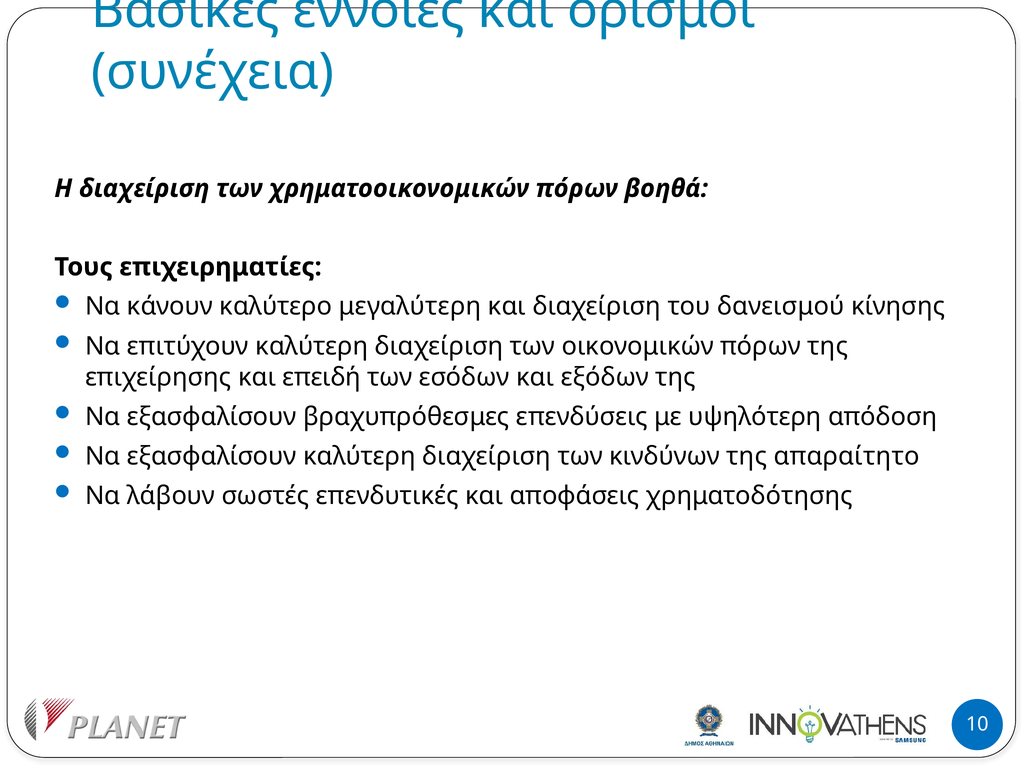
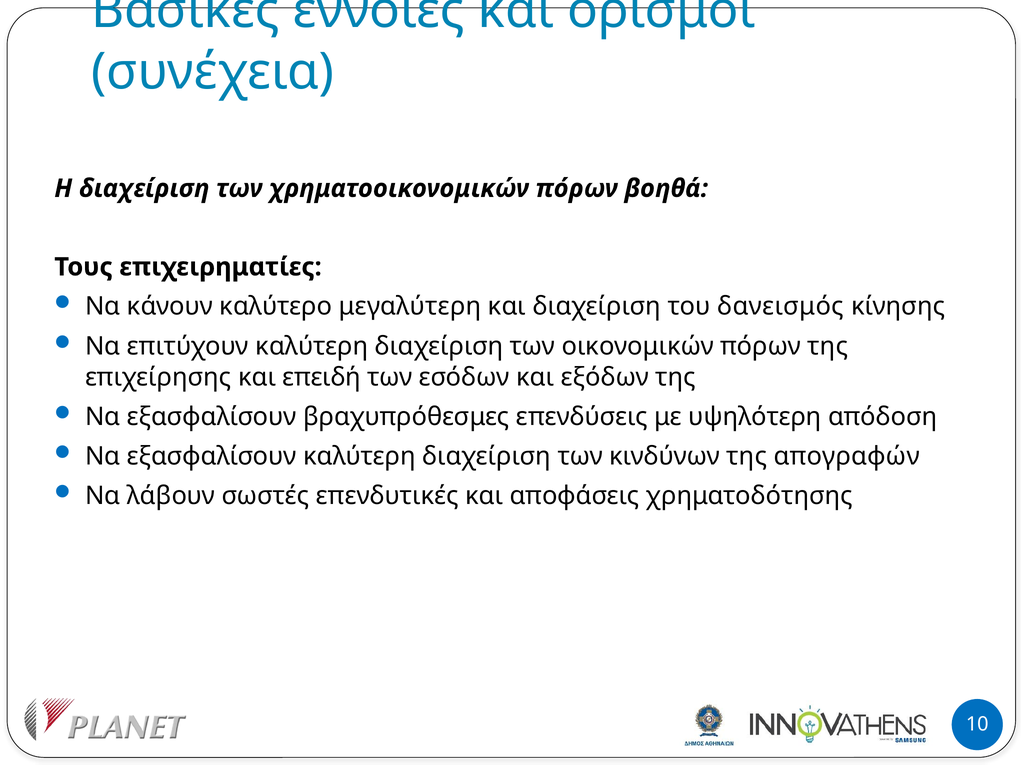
δανεισμού: δανεισμού -> δανεισμός (781, 306)
απαραίτητο: απαραίτητο -> απογραφών (847, 456)
